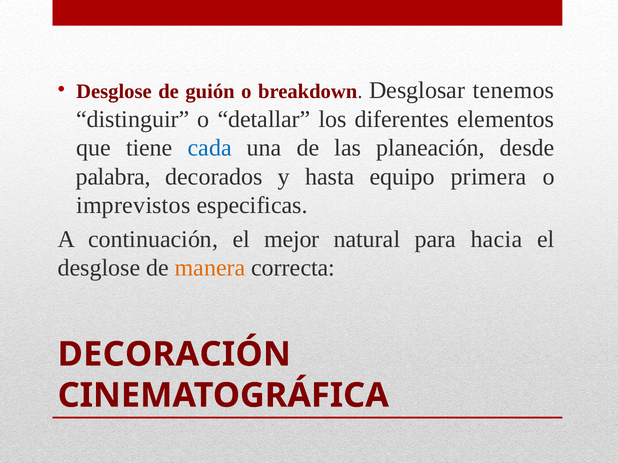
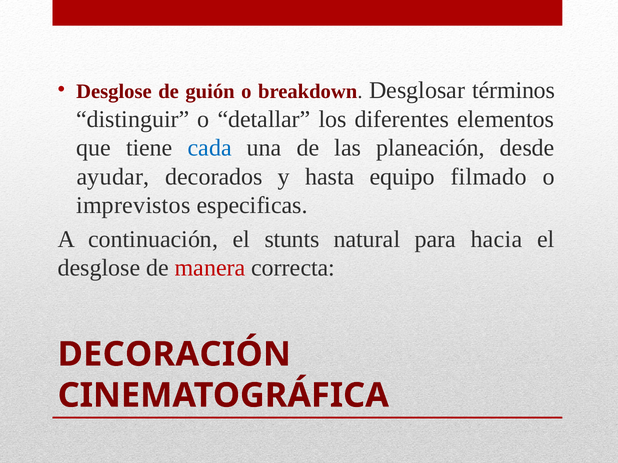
tenemos: tenemos -> términos (514, 90)
palabra: palabra -> ayudar (113, 177)
primera: primera -> filmado (489, 177)
mejor: mejor -> stunts (292, 239)
manera colour: orange -> red (210, 268)
